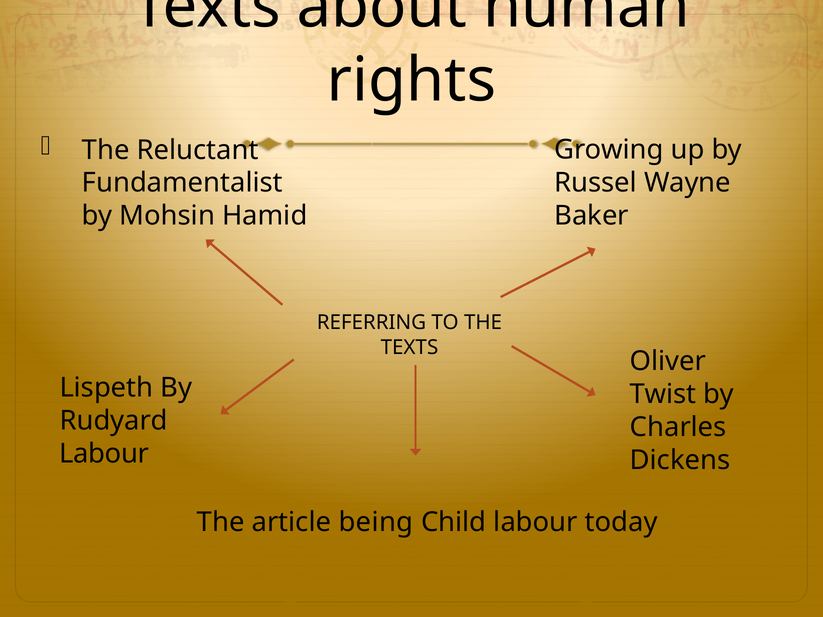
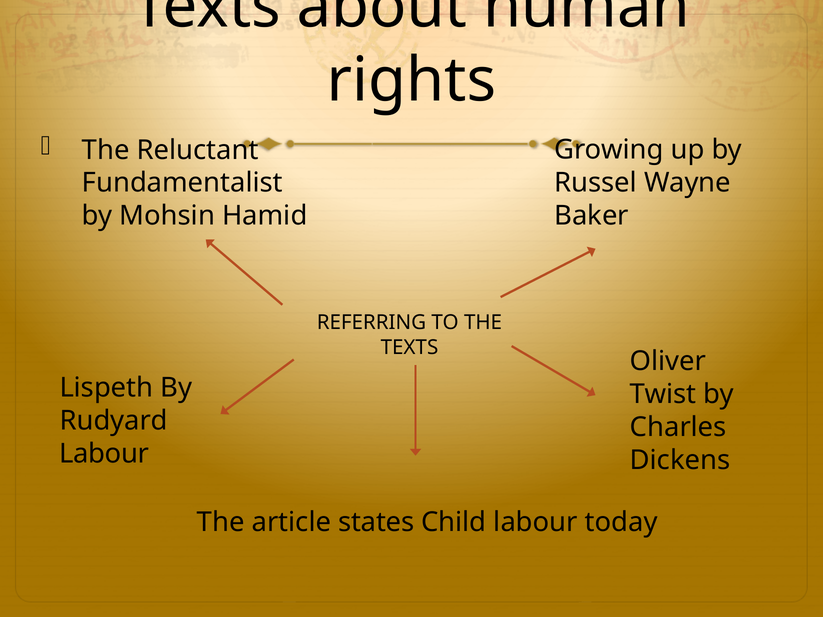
being: being -> states (376, 523)
